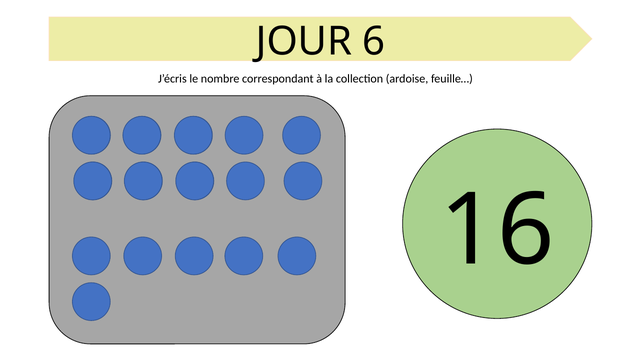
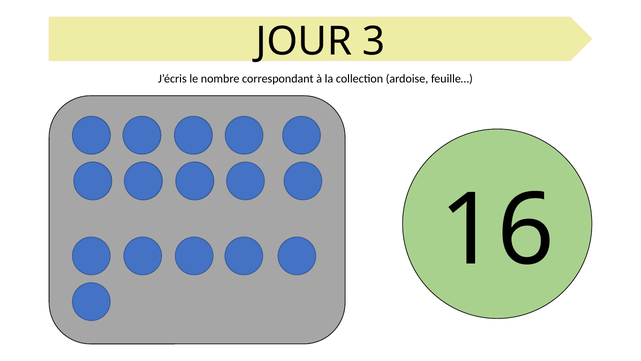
6: 6 -> 3 (374, 41)
